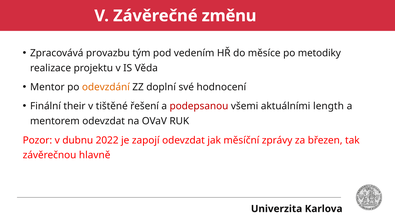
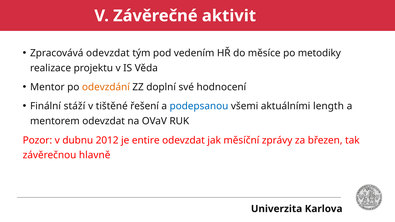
změnu: změnu -> aktivit (229, 16)
Zpracovává provazbu: provazbu -> odevzdat (108, 53)
their: their -> stáží (74, 106)
podepsanou colour: red -> blue (199, 106)
2022: 2022 -> 2012 (107, 140)
zapojí: zapojí -> entire (146, 140)
